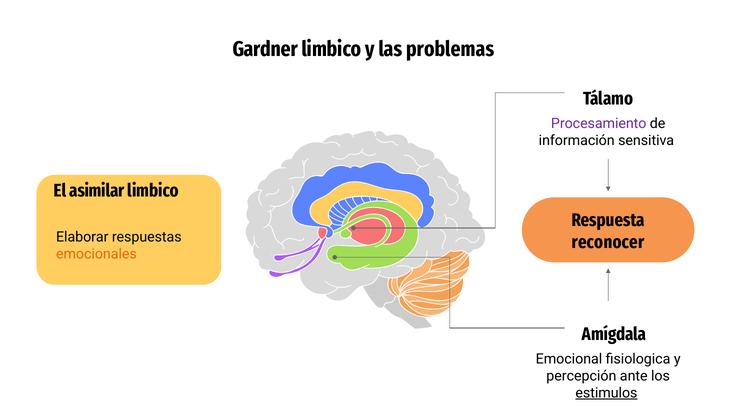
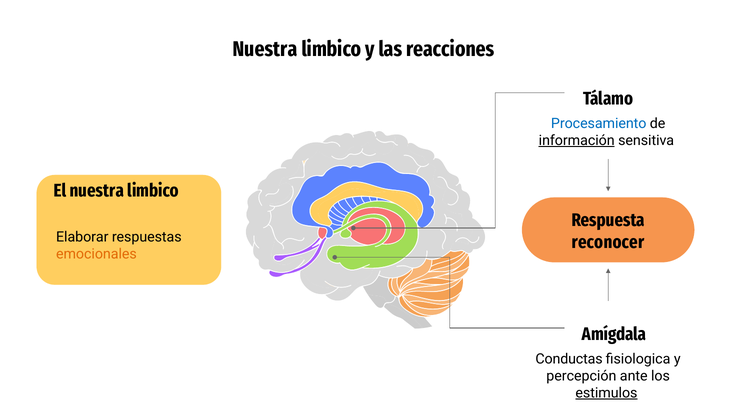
Gardner: Gardner -> Nuestra (265, 49)
problemas: problemas -> reacciones (450, 49)
Procesamiento colour: purple -> blue (599, 124)
información underline: none -> present (577, 141)
El asimilar: asimilar -> nuestra (97, 191)
Emocional: Emocional -> Conductas (569, 359)
